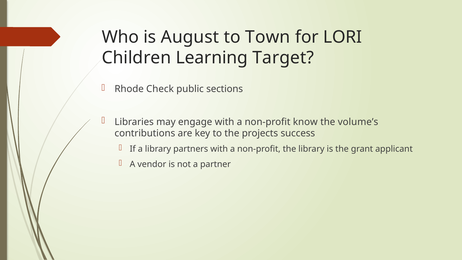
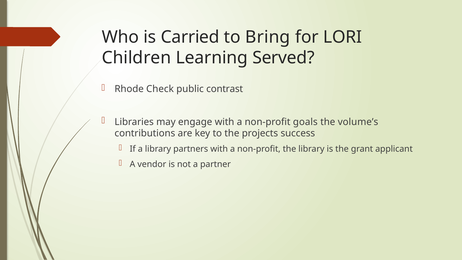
August: August -> Carried (190, 37)
Town: Town -> Bring (268, 37)
Target: Target -> Served (283, 58)
sections: sections -> contrast (225, 89)
know: know -> goals (305, 122)
